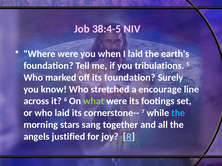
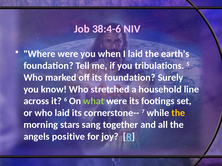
38:4-5: 38:4-5 -> 38:4-6 (107, 29)
encourage: encourage -> household (160, 90)
the colour: light blue -> yellow (178, 113)
justified: justified -> positive (68, 137)
